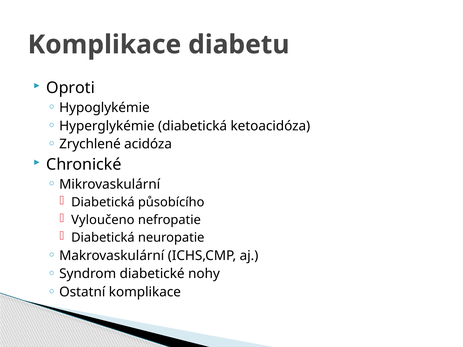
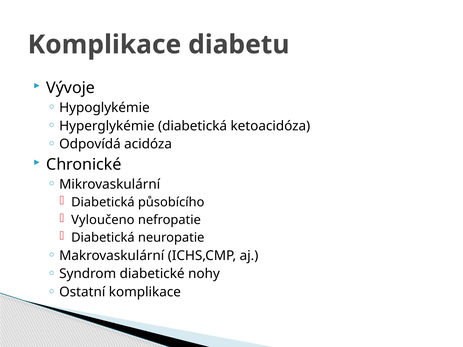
Oproti: Oproti -> Vývoje (71, 88)
Zrychlené: Zrychlené -> Odpovídá (90, 144)
